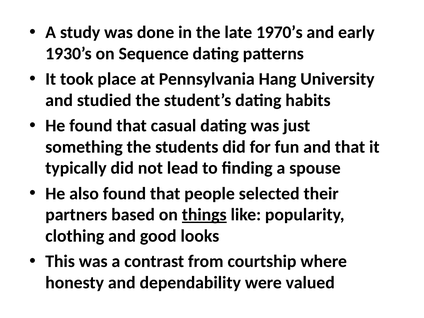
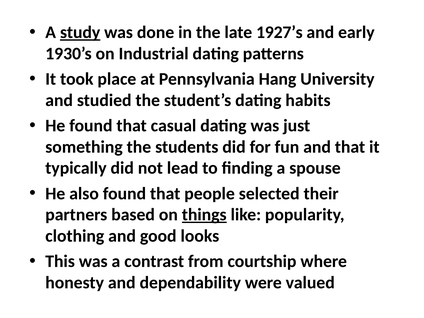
study underline: none -> present (80, 32)
1970’s: 1970’s -> 1927’s (279, 32)
Sequence: Sequence -> Industrial (154, 54)
